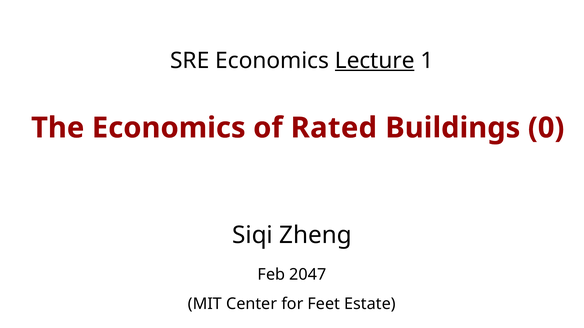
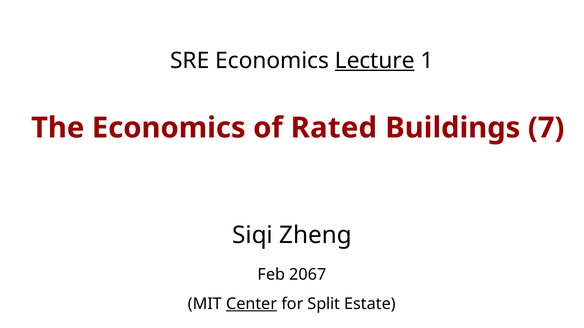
0: 0 -> 7 (546, 128)
2047: 2047 -> 2067 (308, 275)
Center underline: none -> present (252, 304)
Feet: Feet -> Split (324, 304)
